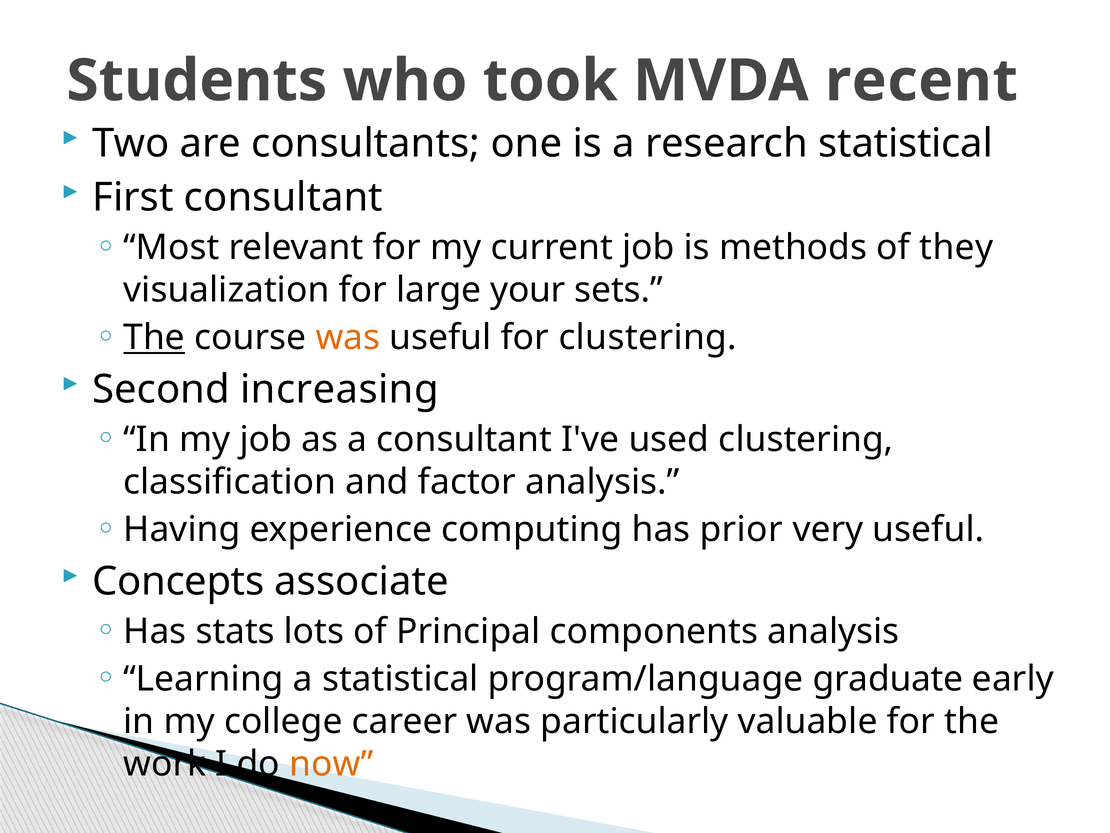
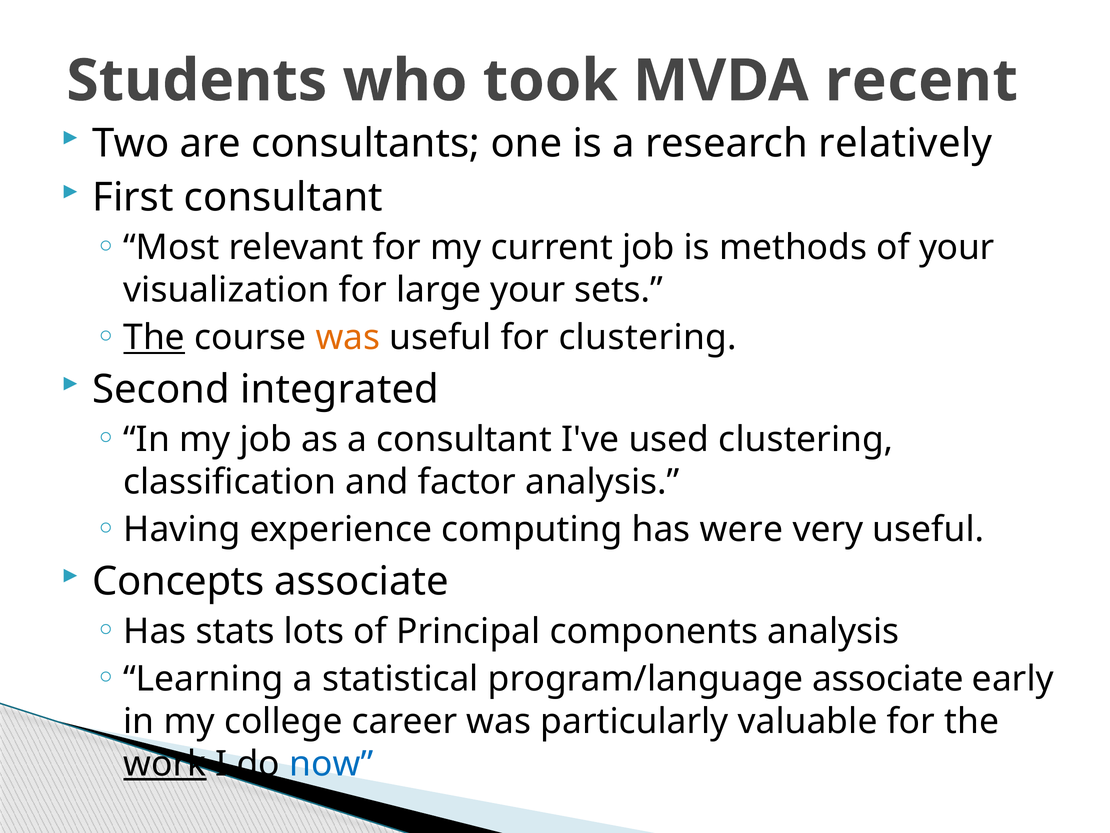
research statistical: statistical -> relatively (905, 143)
of they: they -> your (957, 247)
increasing: increasing -> integrated (340, 389)
prior: prior -> were (741, 529)
program/language graduate: graduate -> associate (888, 679)
work underline: none -> present (165, 764)
now colour: orange -> blue (331, 764)
